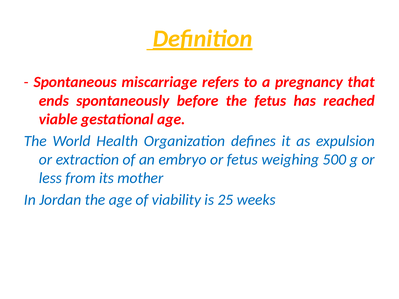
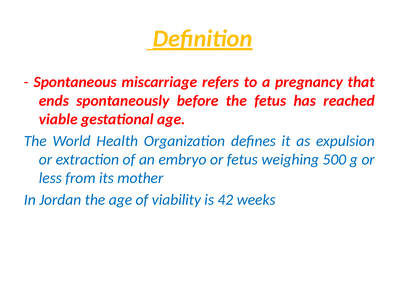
25: 25 -> 42 (225, 200)
